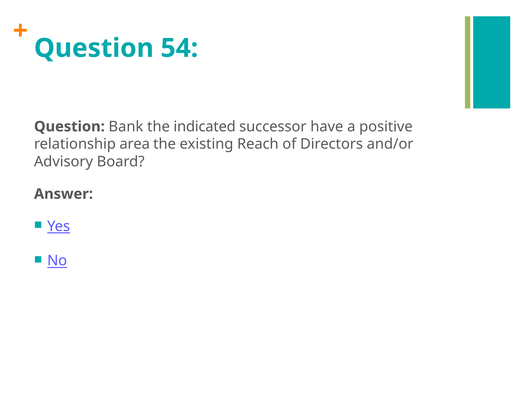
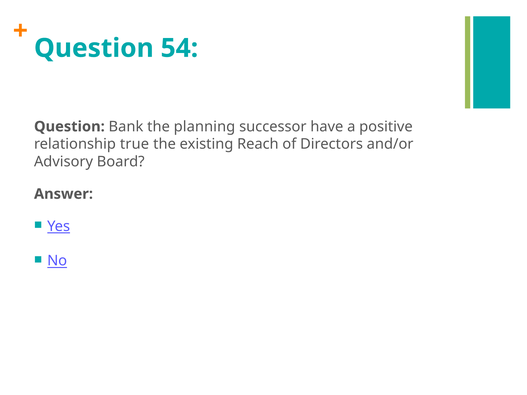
indicated: indicated -> planning (204, 127)
area: area -> true (135, 144)
